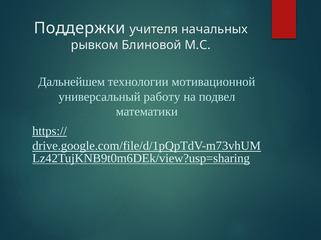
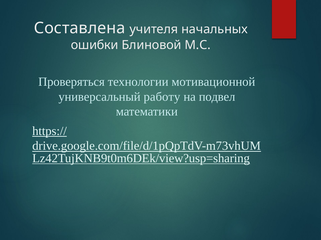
Поддержки: Поддержки -> Составлена (80, 28)
рывком: рывком -> ошибки (95, 45)
Дальнейшем: Дальнейшем -> Проверяться (72, 82)
